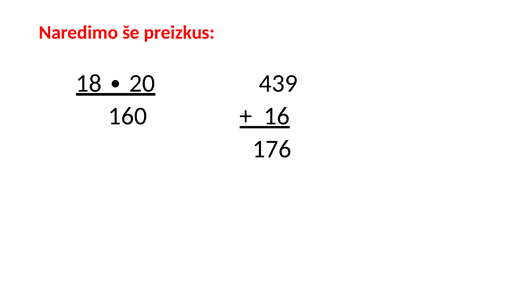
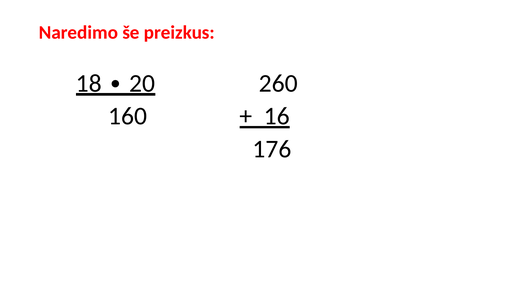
439: 439 -> 260 (278, 83)
